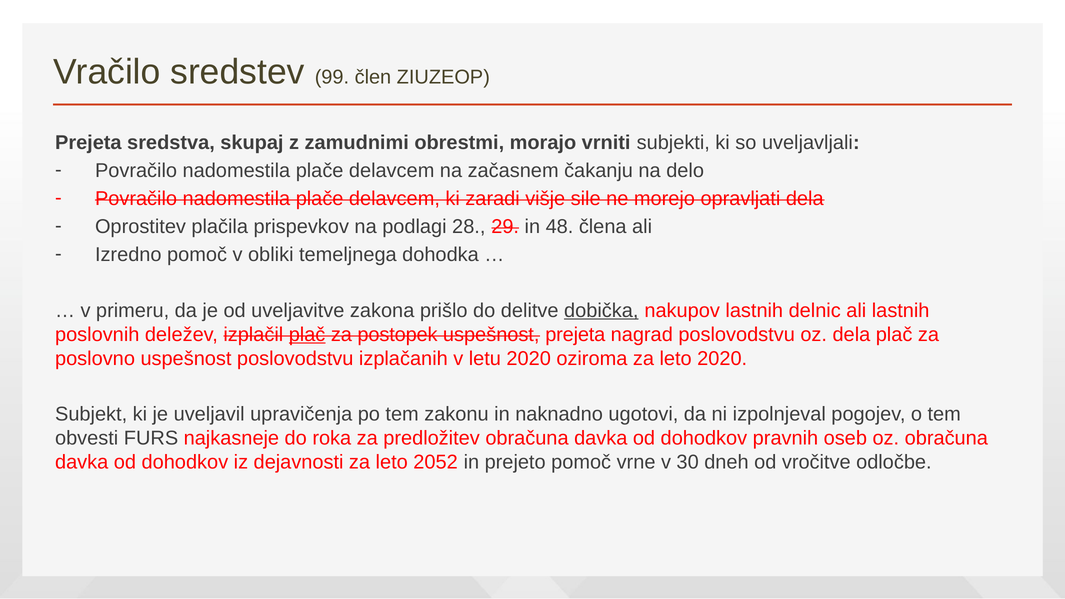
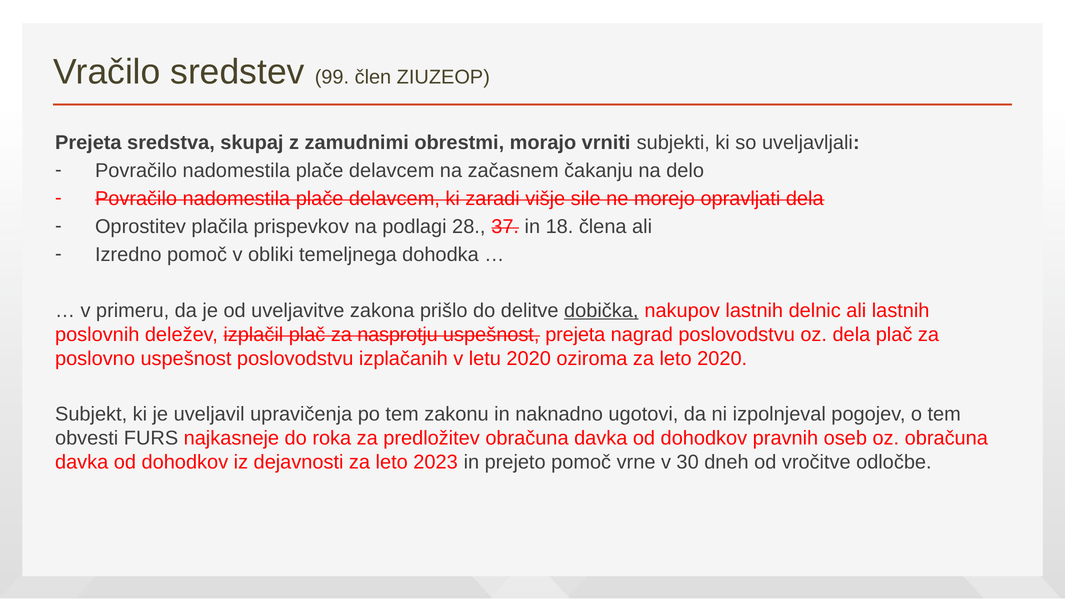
29: 29 -> 37 (505, 227)
48: 48 -> 18 (559, 227)
plač underline: present -> none (307, 335)
postopek: postopek -> nasprotju (398, 335)
2052: 2052 -> 2023 (436, 462)
